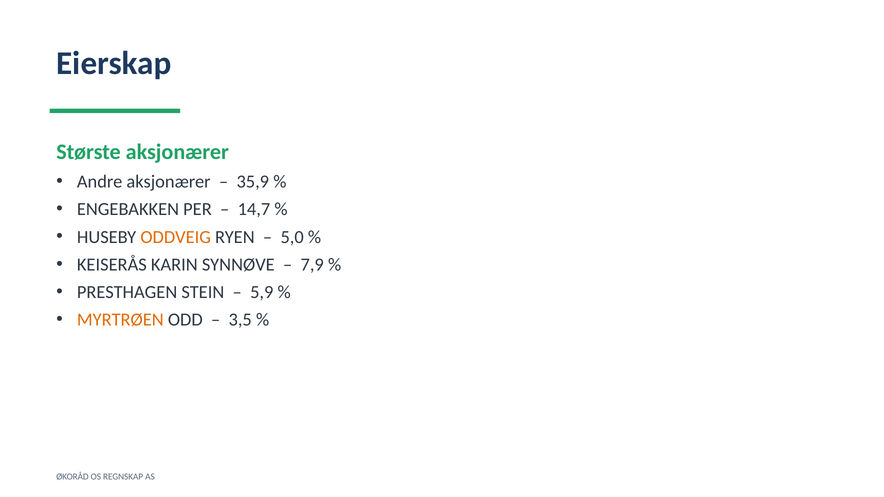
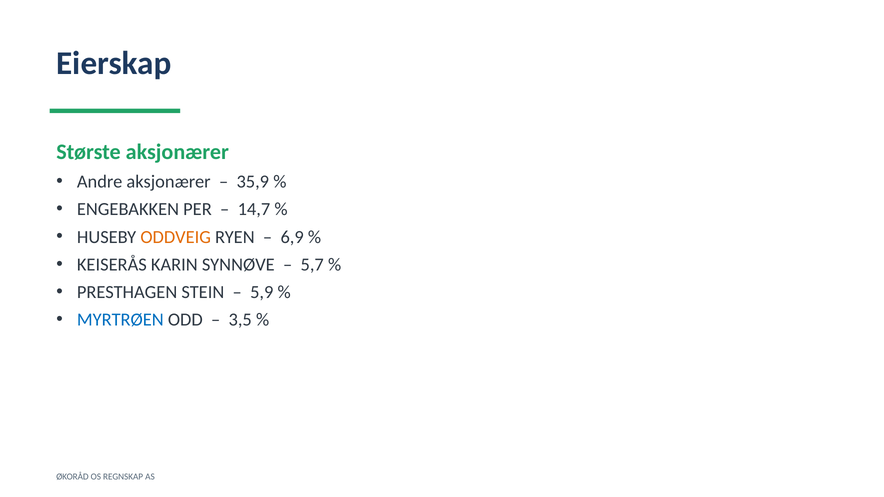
5,0: 5,0 -> 6,9 (292, 237)
7,9: 7,9 -> 5,7 (312, 265)
MYRTRØEN colour: orange -> blue (120, 320)
